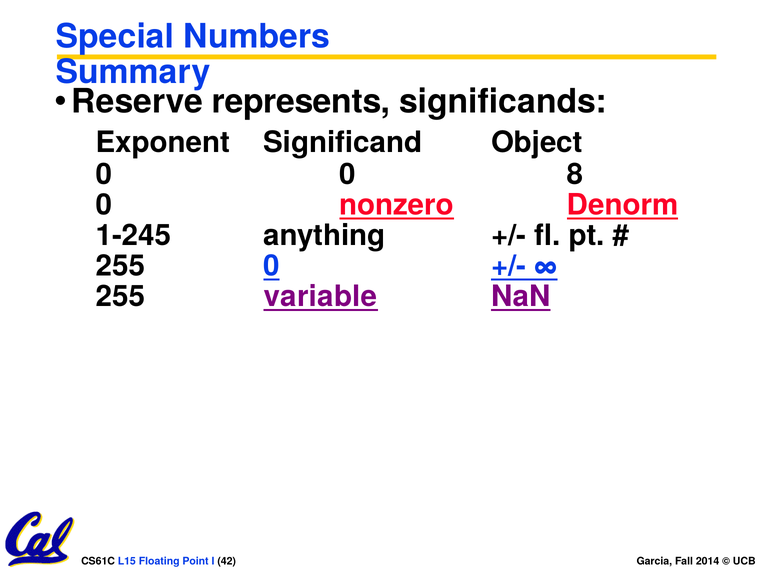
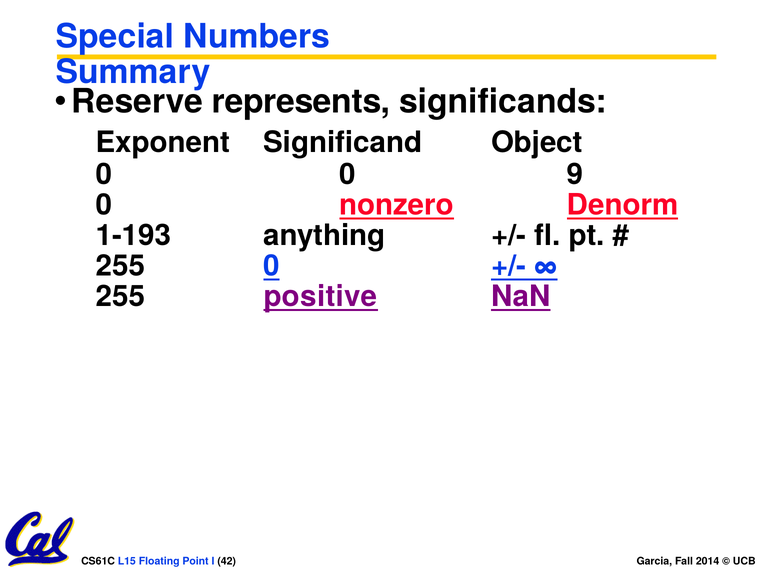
8: 8 -> 9 (575, 174)
1-245: 1-245 -> 1-193 (133, 236)
variable: variable -> positive (320, 297)
